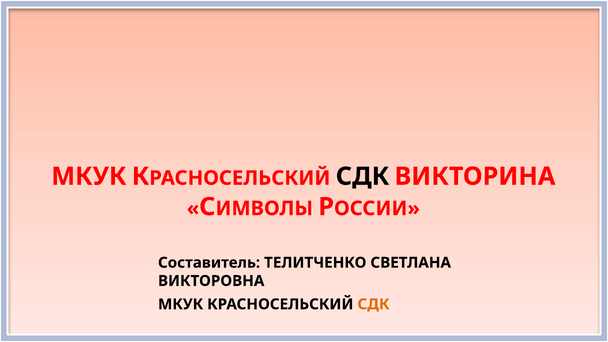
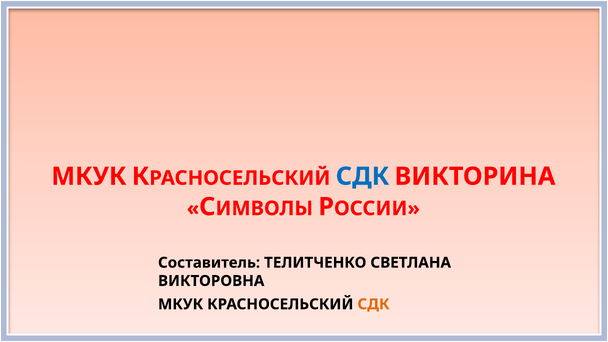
СДК colour: black -> blue (363, 176)
